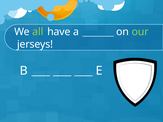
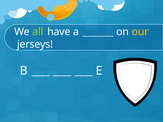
our colour: light green -> yellow (140, 32)
